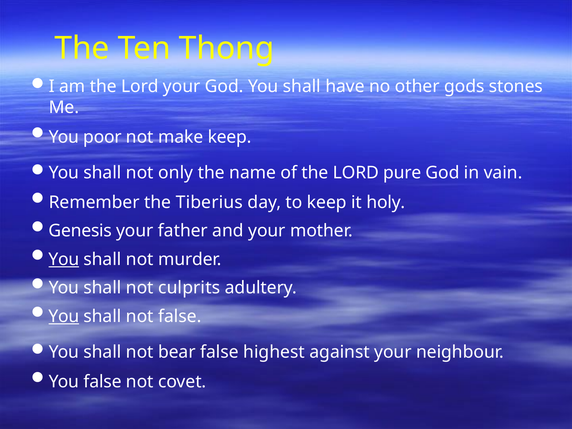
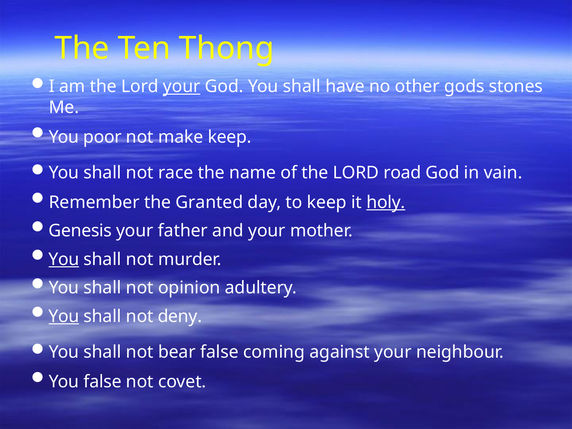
your underline: none -> present (182, 87)
only: only -> race (176, 173)
pure: pure -> road (402, 173)
Tiberius: Tiberius -> Granted (209, 202)
holy underline: none -> present (386, 202)
culprits: culprits -> opinion (189, 288)
not false: false -> deny (180, 316)
highest: highest -> coming (274, 352)
